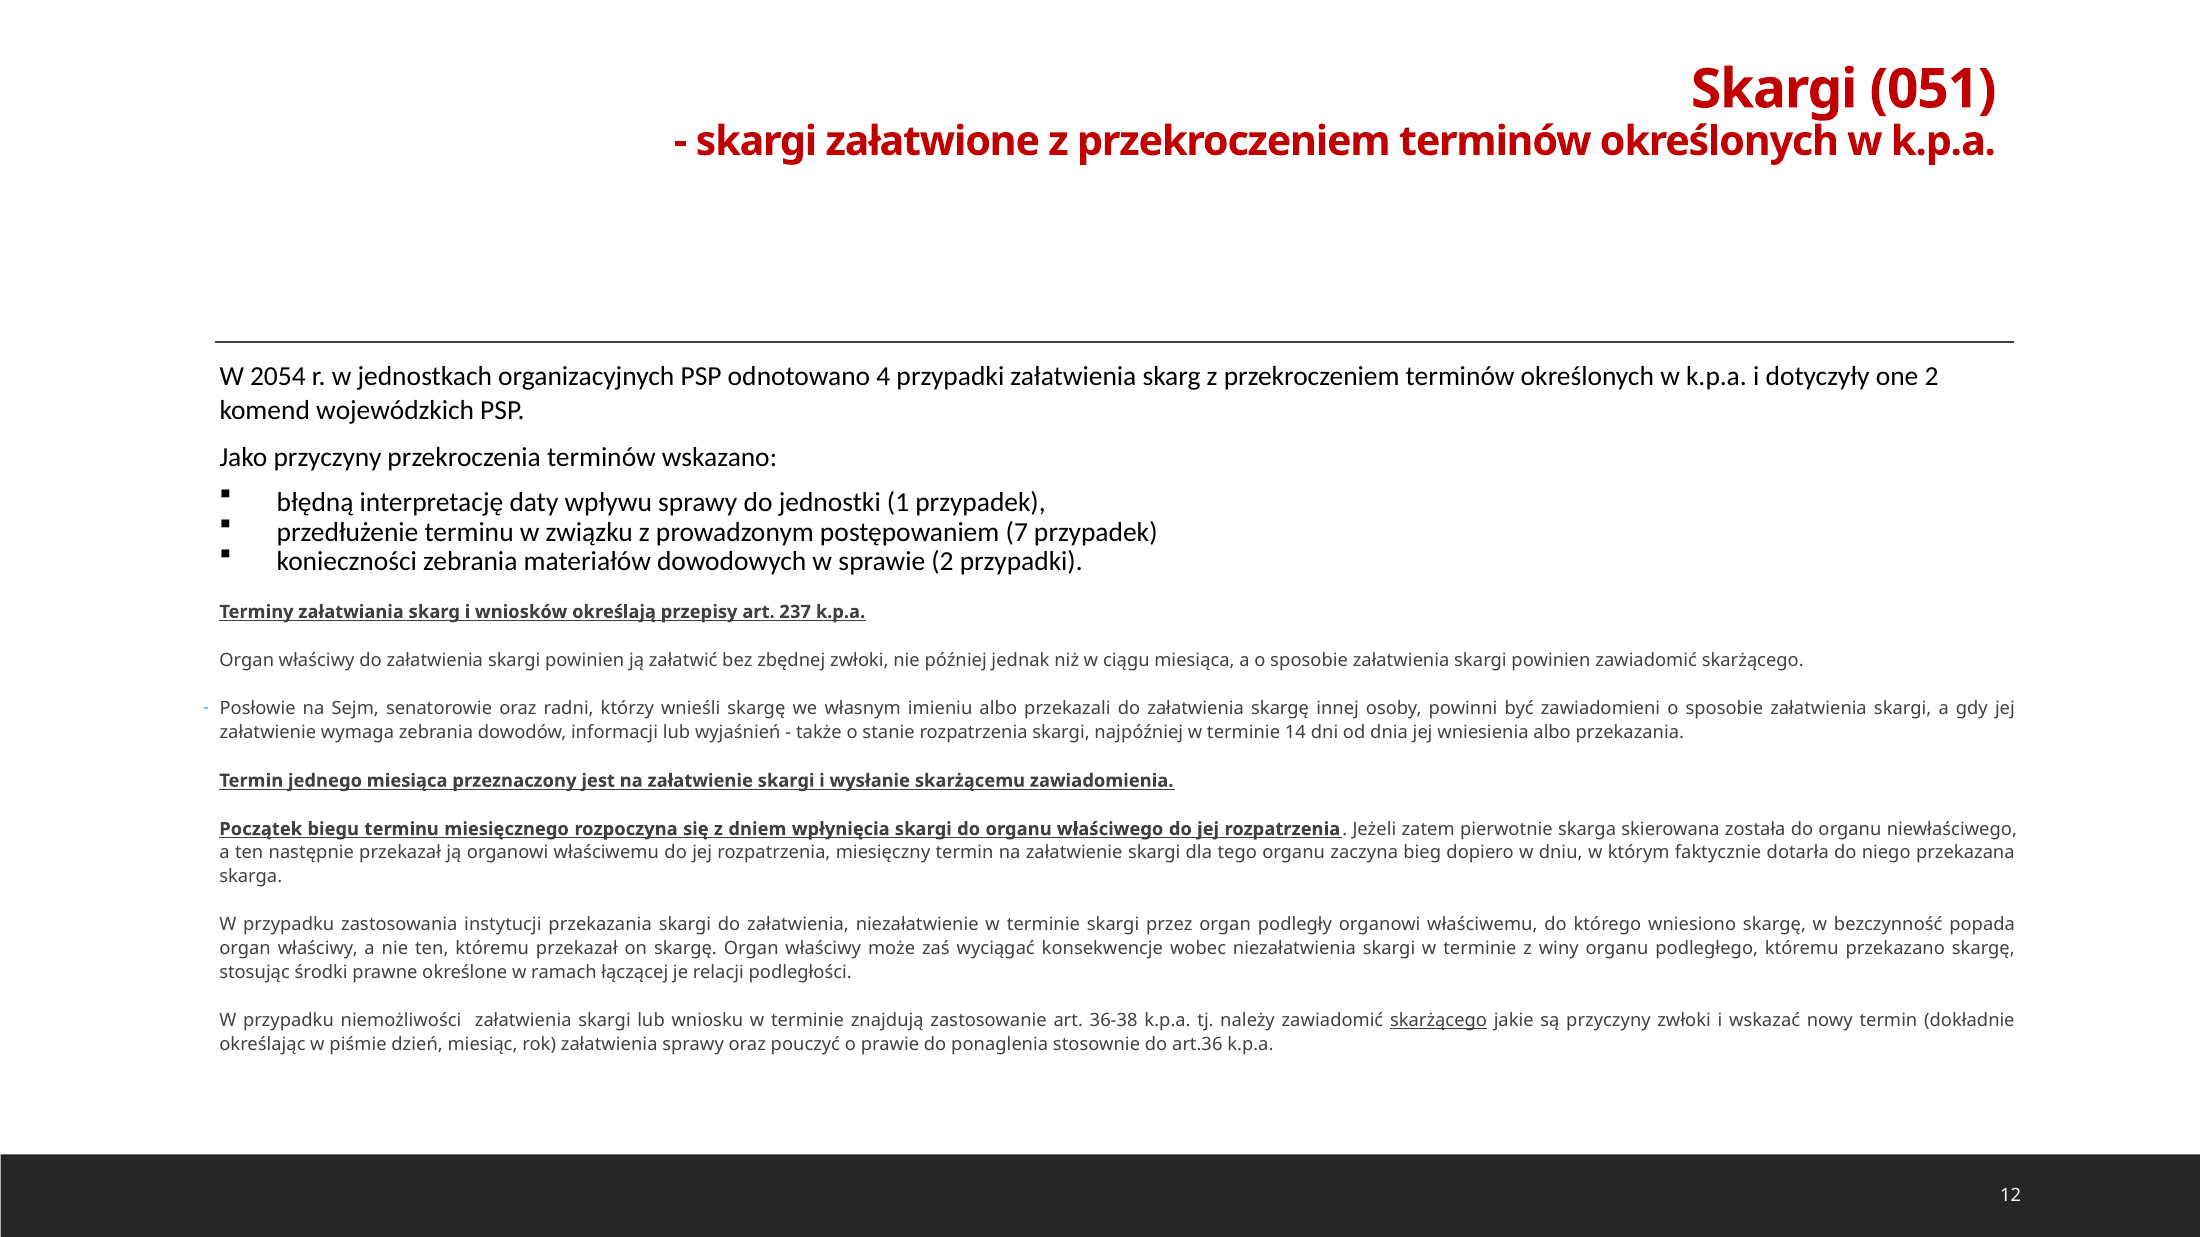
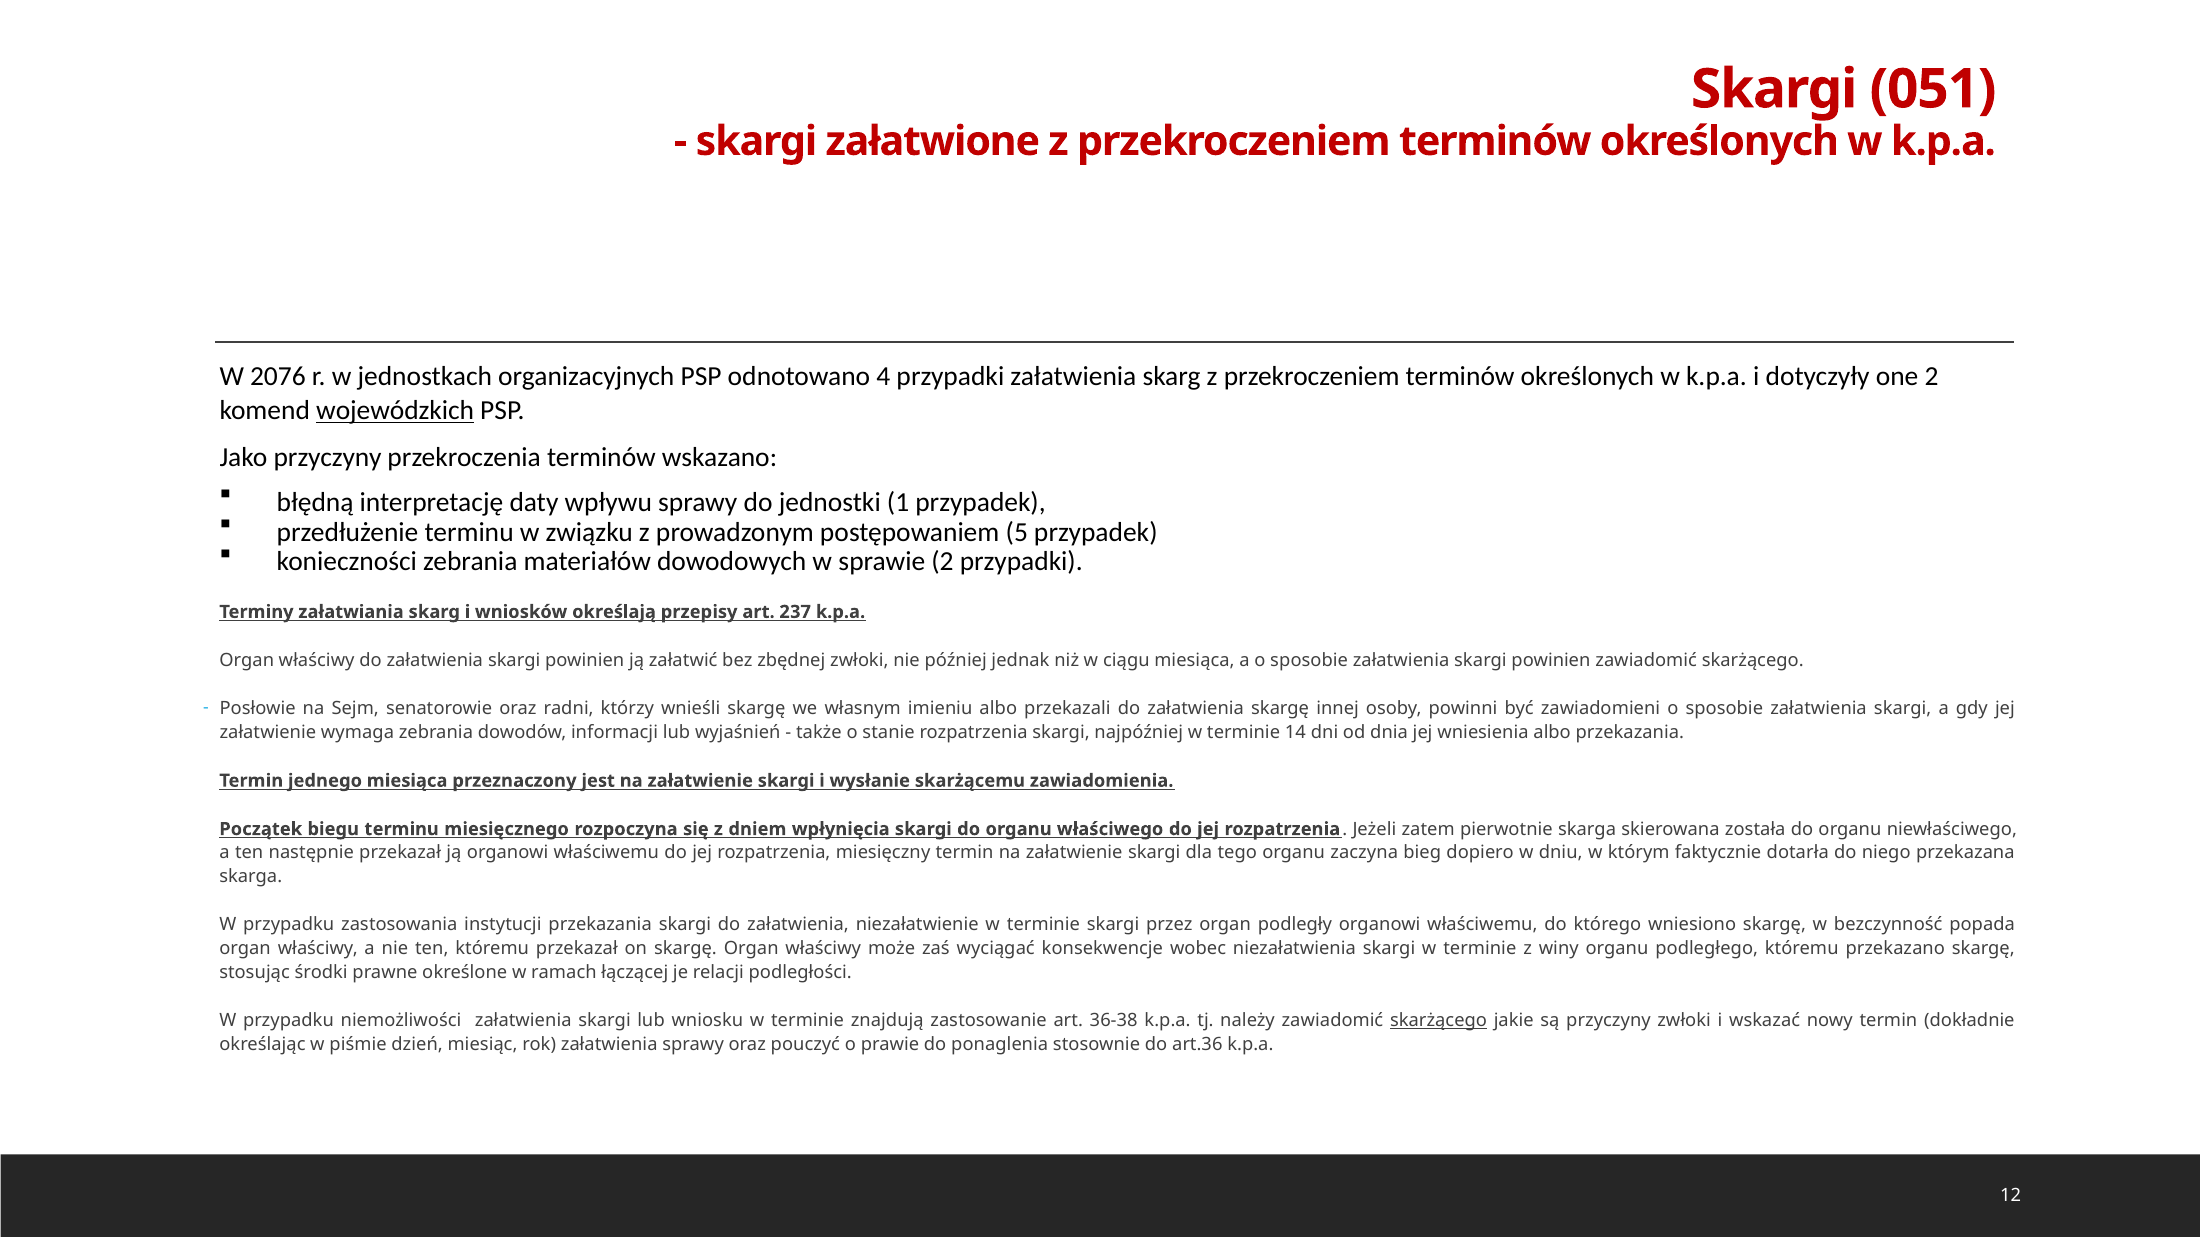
2054: 2054 -> 2076 (278, 377)
wojewódzkich underline: none -> present (395, 411)
7: 7 -> 5 (1017, 532)
